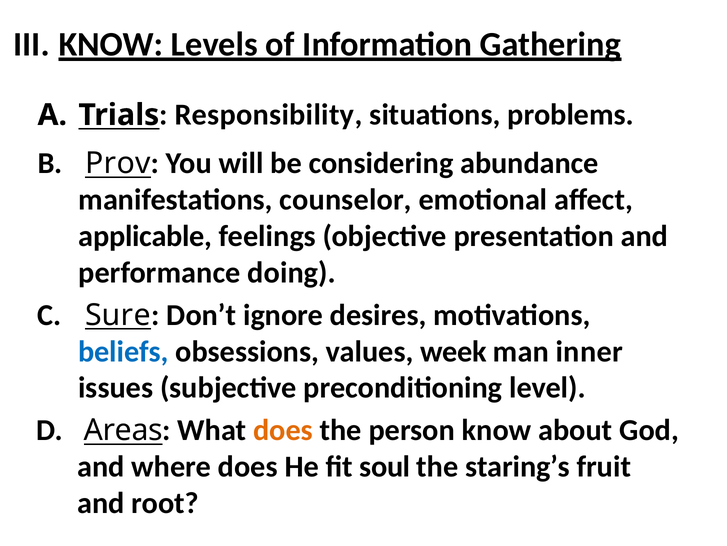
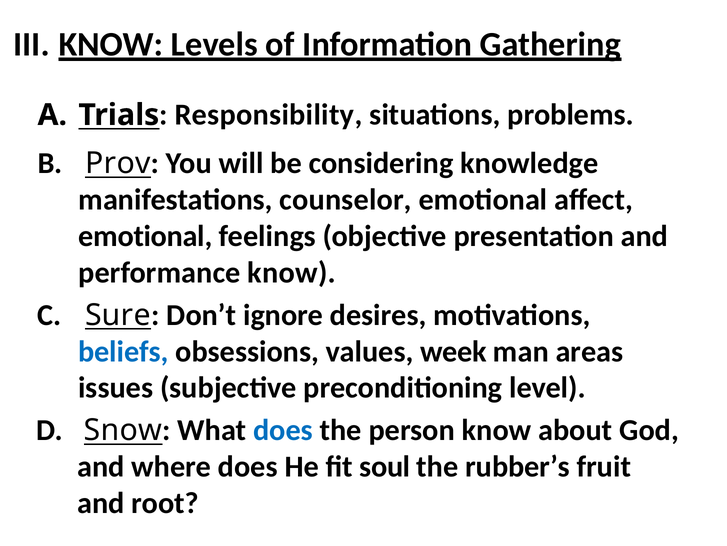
abundance: abundance -> knowledge (529, 163)
applicable: applicable -> emotional (145, 236)
performance doing: doing -> know (292, 272)
inner: inner -> areas (589, 351)
Areas: Areas -> Snow (123, 430)
does colour: orange -> blue (283, 430)
staring’s: staring’s -> rubber’s (518, 466)
